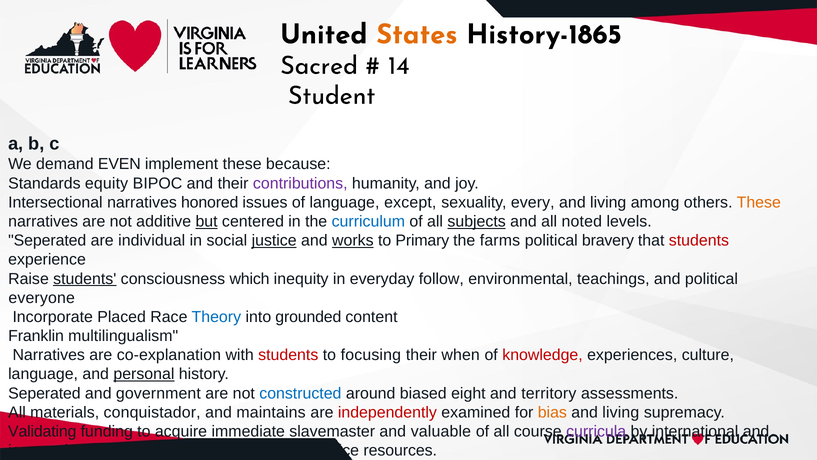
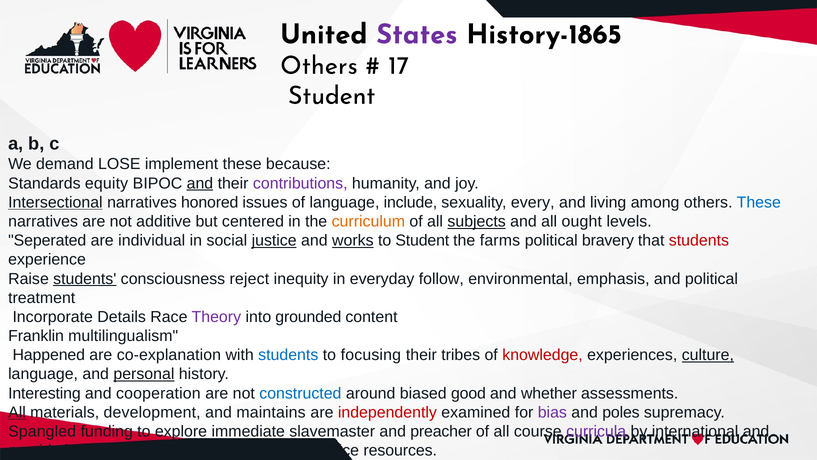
States colour: orange -> purple (417, 34)
Sacred: Sacred -> Others (319, 65)
14: 14 -> 17 (399, 65)
EVEN: EVEN -> LOSE (119, 164)
and underline: none -> present (200, 183)
Intersectional underline: none -> present (55, 202)
except: except -> include (410, 202)
These colour: orange -> blue (759, 202)
but underline: present -> none (207, 221)
curriculum colour: blue -> orange (368, 221)
noted: noted -> ought (582, 221)
to Primary: Primary -> Student (422, 240)
which: which -> reject (249, 279)
teachings: teachings -> emphasis (613, 279)
everyone: everyone -> treatment (42, 298)
Placed: Placed -> Details (122, 317)
Theory colour: blue -> purple (216, 317)
Narratives: Narratives -> Happened (49, 355)
students colour: red -> blue (288, 355)
when: when -> tribes (461, 355)
culture underline: none -> present (708, 355)
Seperated: Seperated -> Interesting (44, 393)
government: government -> cooperation (158, 393)
eight: eight -> good (468, 393)
territory: territory -> whether (549, 393)
All underline: none -> present (17, 412)
conquistador: conquistador -> development (152, 412)
bias colour: orange -> purple (552, 412)
living: living -> poles (621, 412)
Validating: Validating -> Spangled (42, 431)
acquire: acquire -> explore (181, 431)
valuable: valuable -> preacher (441, 431)
journey: journey -> provide (34, 450)
